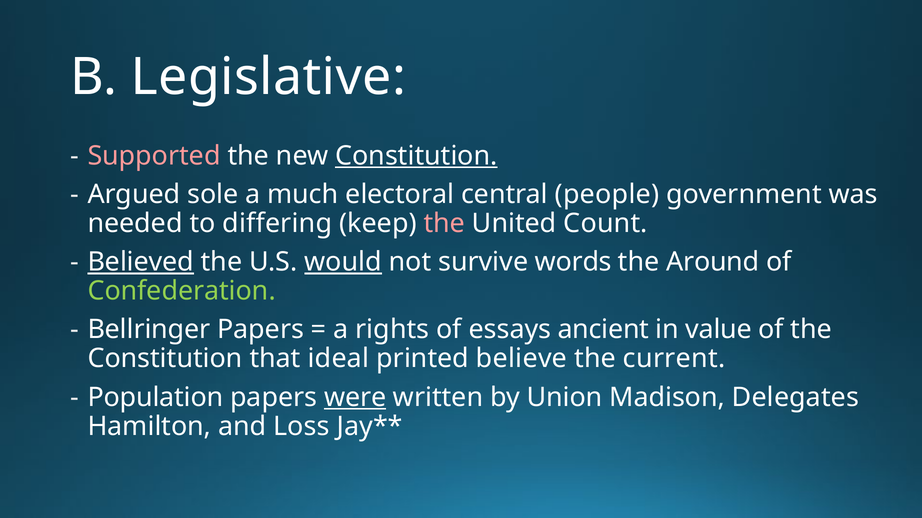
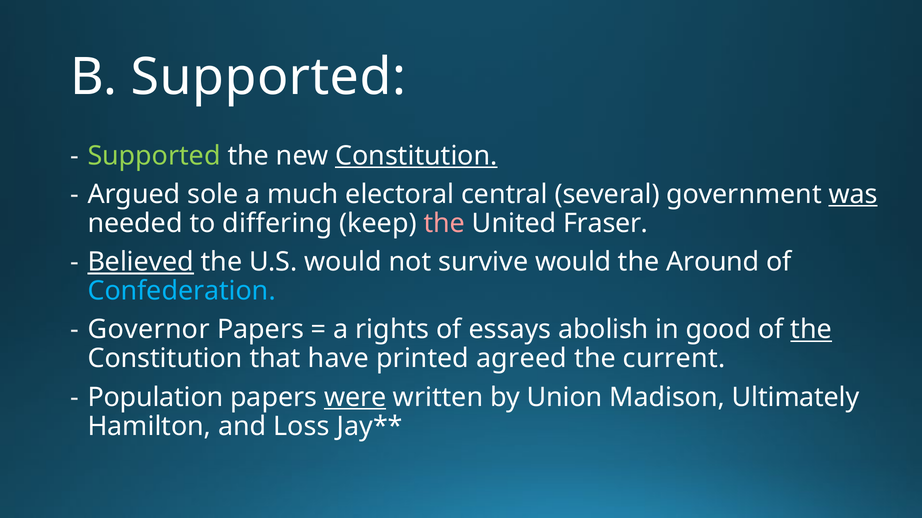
B Legislative: Legislative -> Supported (268, 77)
Supported colour: pink -> light green (154, 156)
people: people -> several (607, 195)
was underline: none -> present (853, 195)
Count: Count -> Fraser (606, 224)
would underline: present -> none (343, 262)
survive words: words -> would (573, 262)
Confederation colour: light green -> light blue (182, 291)
Bellringer: Bellringer -> Governor (149, 330)
ancient: ancient -> abolish (603, 330)
value: value -> good (719, 330)
the underline: none -> present (811, 330)
ideal: ideal -> have (338, 359)
believe: believe -> agreed (521, 359)
Delegates: Delegates -> Ultimately (796, 398)
